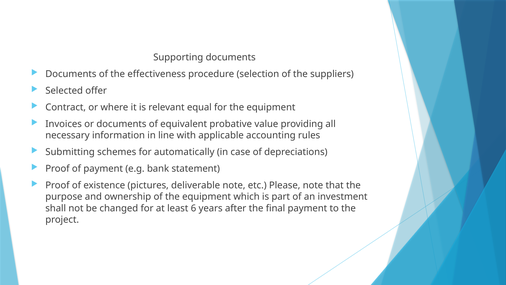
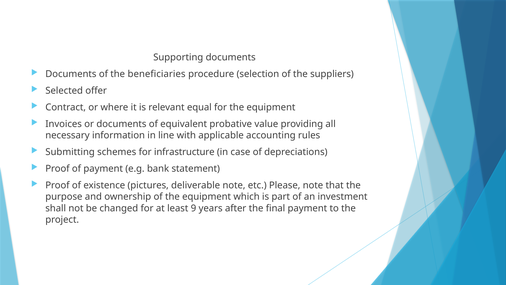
effectiveness: effectiveness -> beneficiaries (157, 74)
automatically: automatically -> infrastructure (184, 152)
6: 6 -> 9 (193, 208)
